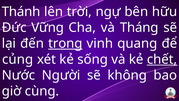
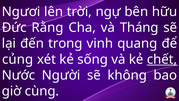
Thánh: Thánh -> Ngươi (21, 12)
Vững: Vững -> Rằng (48, 28)
trong underline: present -> none (65, 43)
